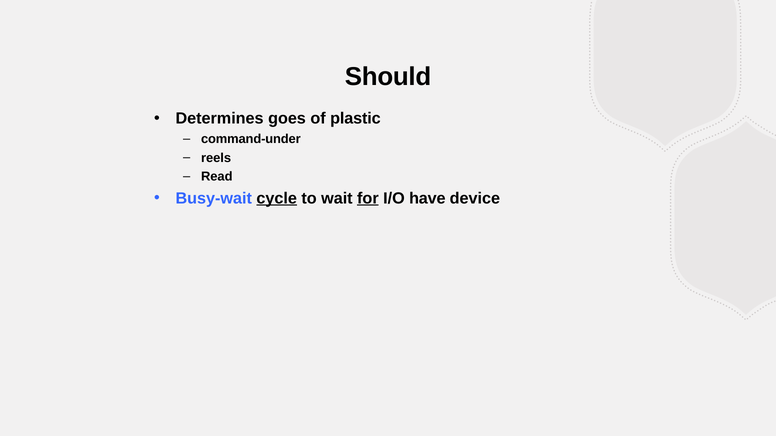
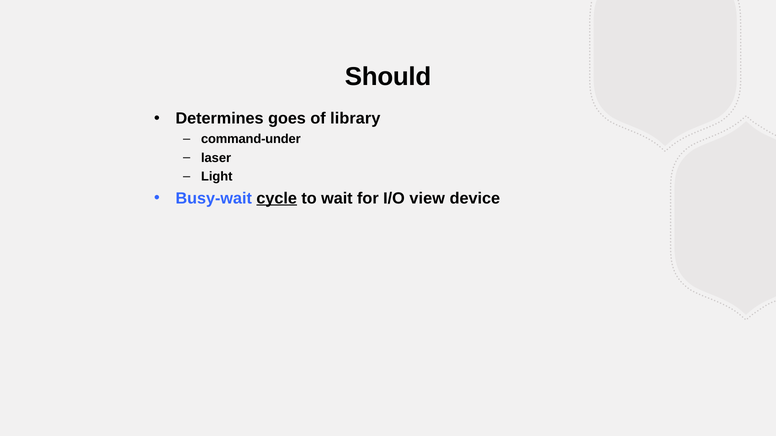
plastic: plastic -> library (355, 119)
reels: reels -> laser (216, 158)
Read: Read -> Light (217, 177)
for underline: present -> none (368, 198)
have: have -> view (427, 198)
